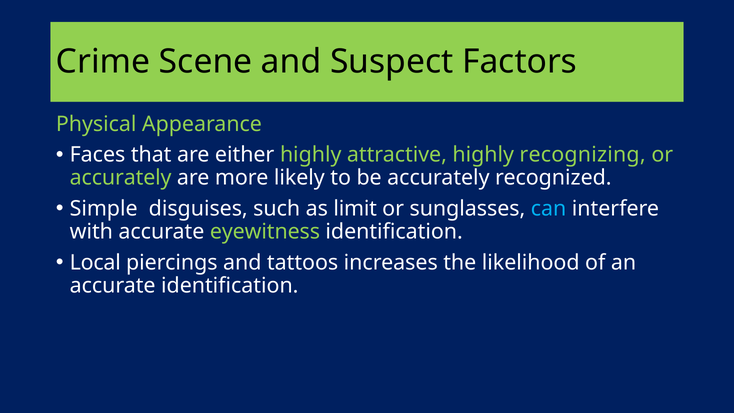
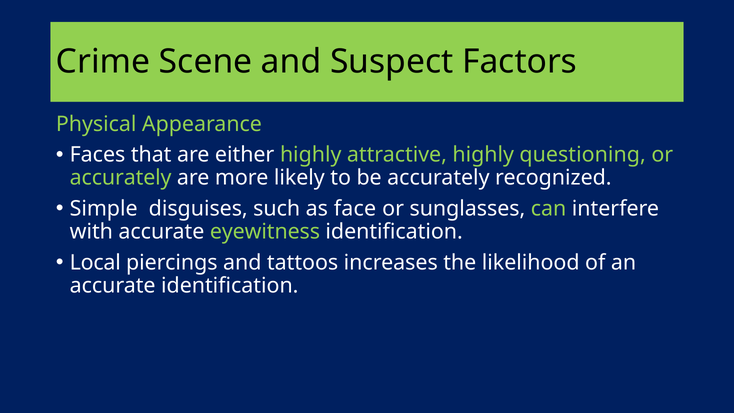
recognizing: recognizing -> questioning (583, 155)
limit: limit -> face (355, 209)
can colour: light blue -> light green (549, 209)
